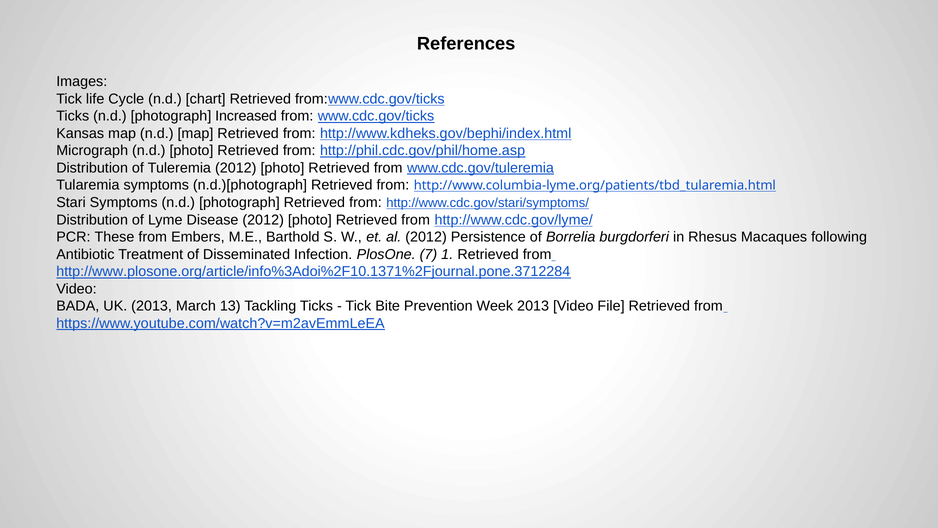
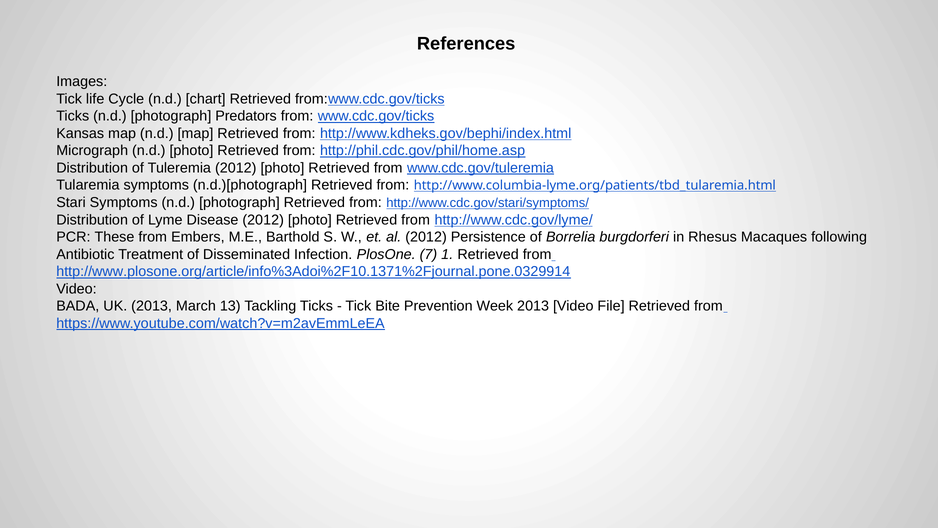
Increased: Increased -> Predators (246, 116)
http://www.plosone.org/article/info%3Adoi%2F10.1371%2Fjournal.pone.3712284: http://www.plosone.org/article/info%3Adoi%2F10.1371%2Fjournal.pone.3712284 -> http://www.plosone.org/article/info%3Adoi%2F10.1371%2Fjournal.pone.0329914 (313, 271)
